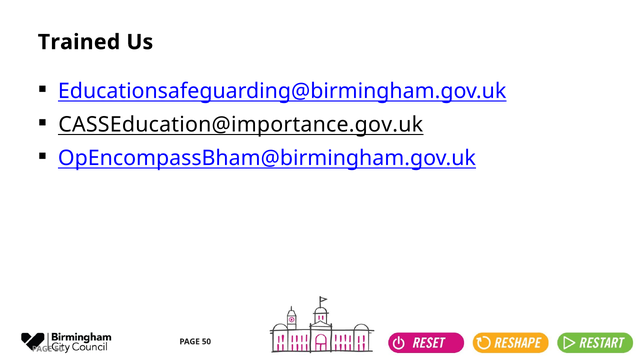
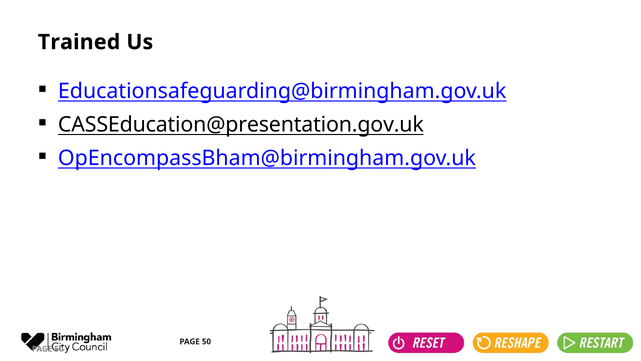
CASSEducation@importance.gov.uk: CASSEducation@importance.gov.uk -> CASSEducation@presentation.gov.uk (241, 125)
